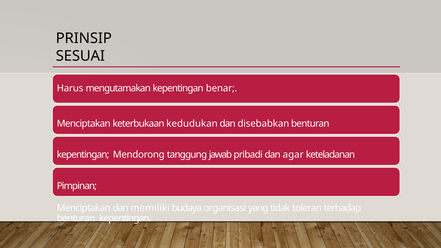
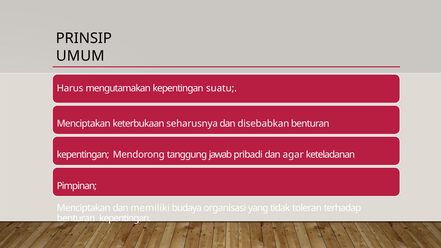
SESUAI: SESUAI -> UMUM (80, 56)
benar: benar -> suatu (221, 88)
kedudukan: kedudukan -> seharusnya (192, 124)
